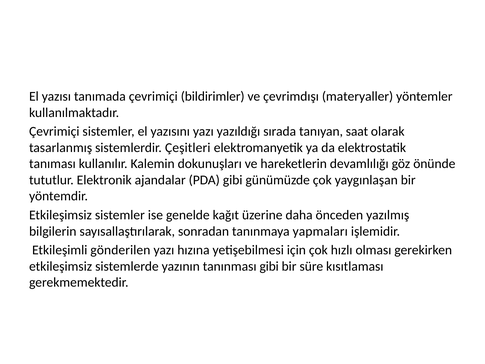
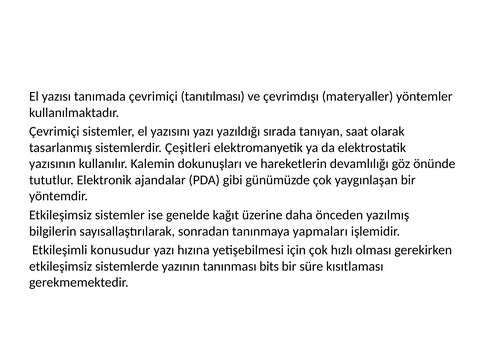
bildirimler: bildirimler -> tanıtılması (213, 96)
tanıması: tanıması -> yazısının (52, 164)
gönderilen: gönderilen -> konusudur (120, 250)
tanınması gibi: gibi -> bits (269, 266)
